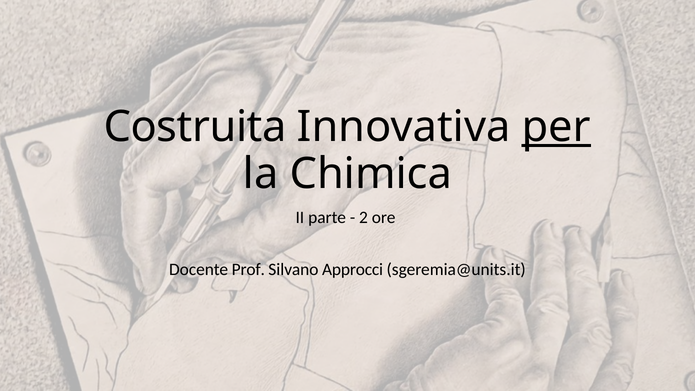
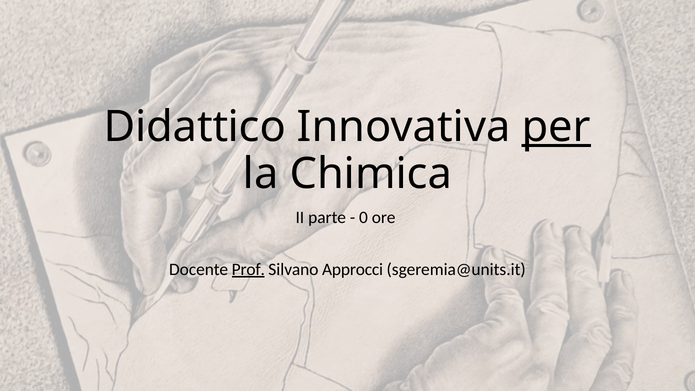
Costruita: Costruita -> Didattico (195, 127)
2: 2 -> 0 (364, 217)
Prof underline: none -> present (248, 269)
